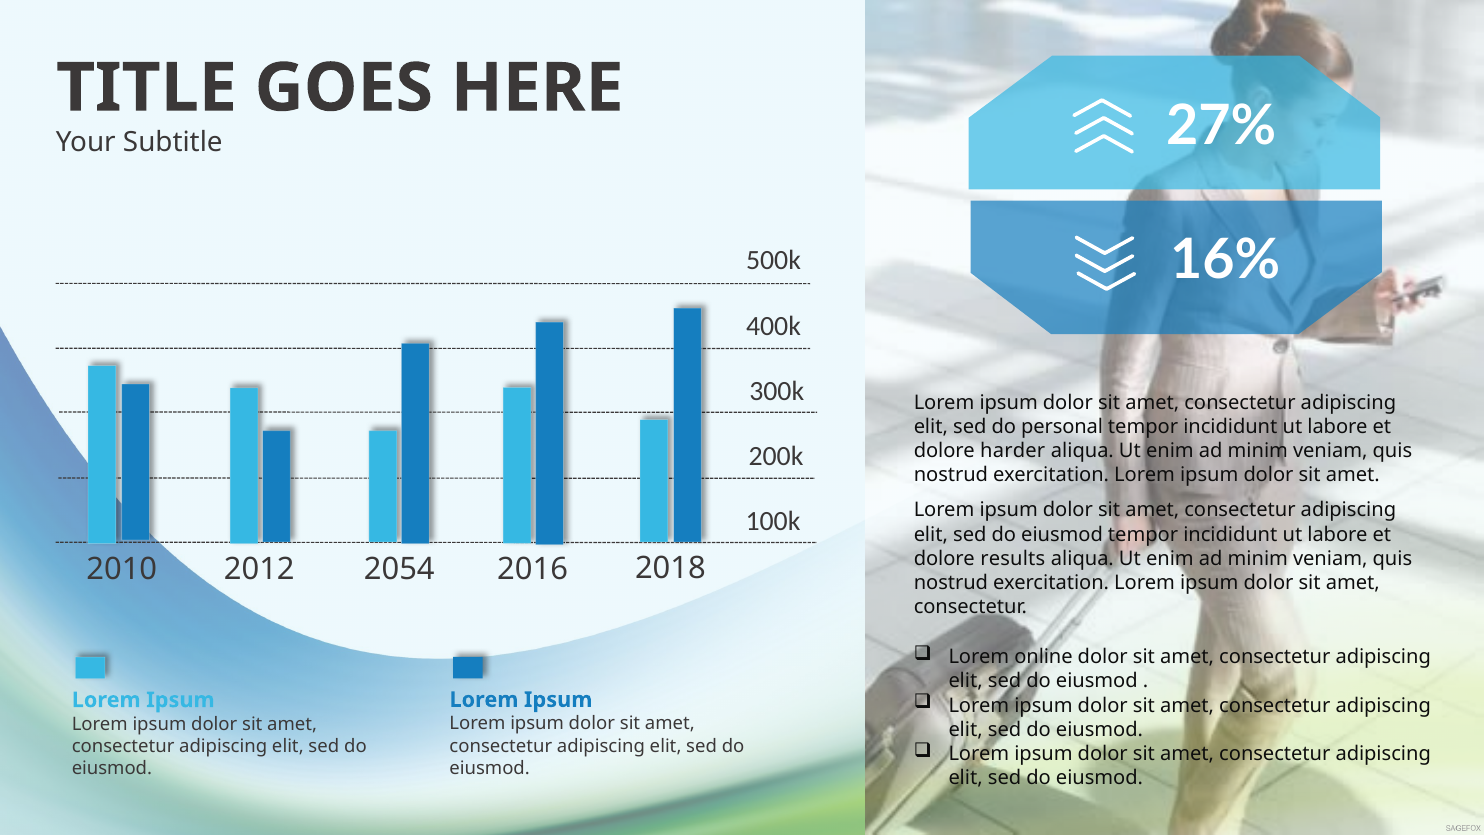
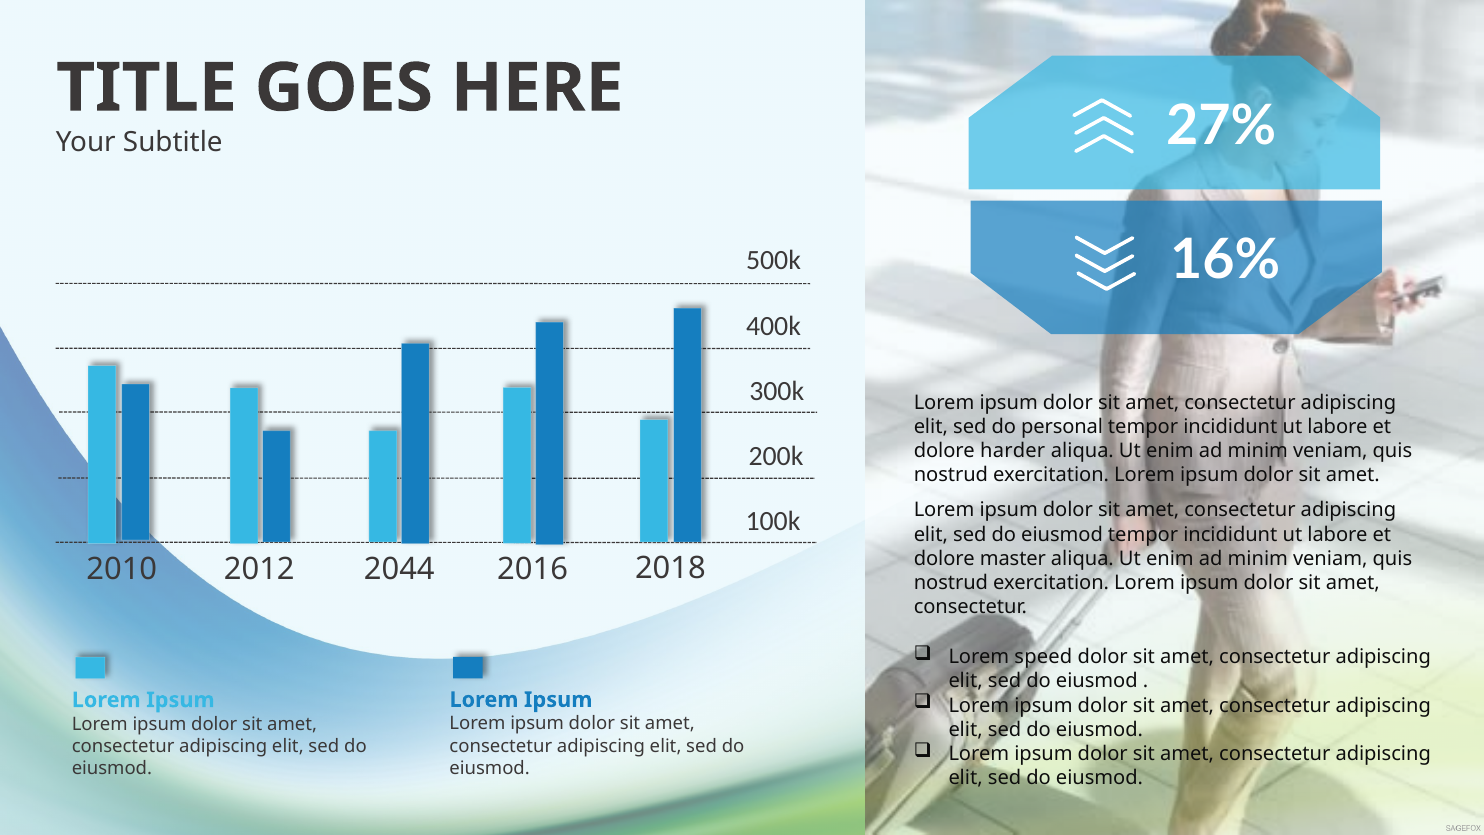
results: results -> master (1013, 558)
2054: 2054 -> 2044 (399, 569)
online: online -> speed (1043, 657)
